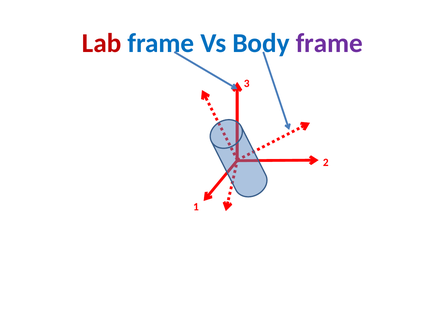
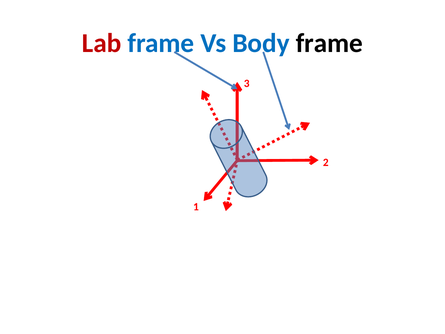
frame colour: purple -> black (329, 43)
